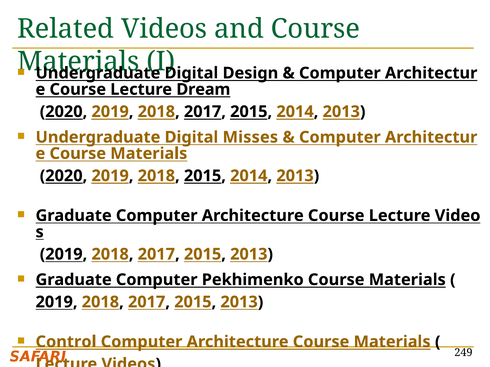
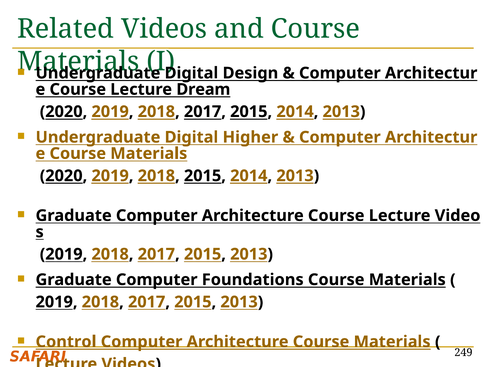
Misses: Misses -> Higher (250, 137)
Pekhimenko: Pekhimenko -> Foundations (253, 280)
